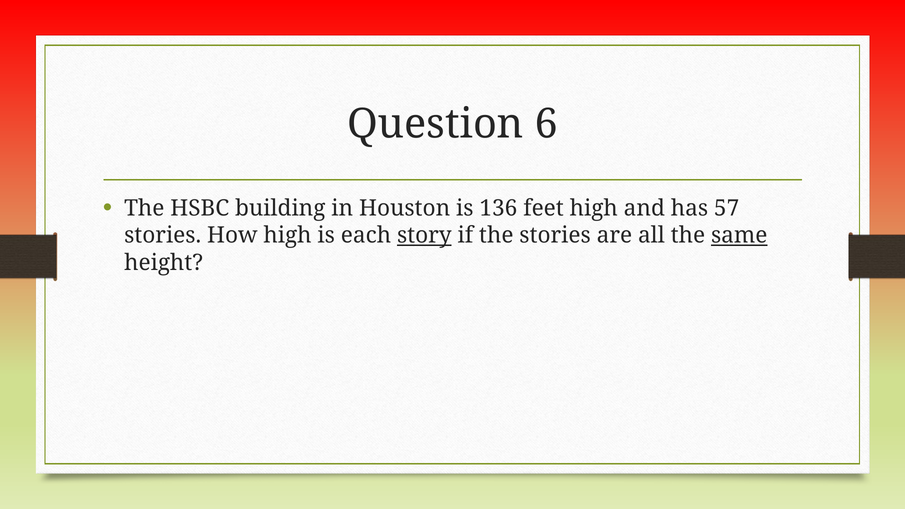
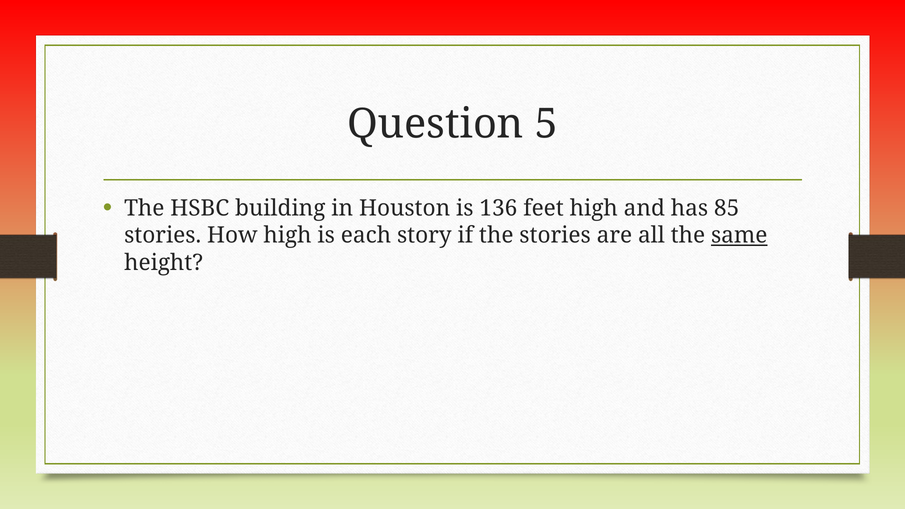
6: 6 -> 5 (546, 124)
57: 57 -> 85 (727, 208)
story underline: present -> none (424, 236)
